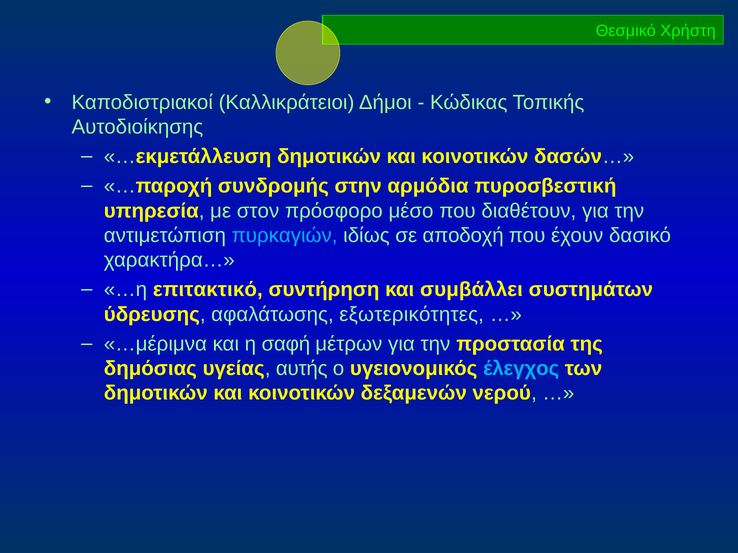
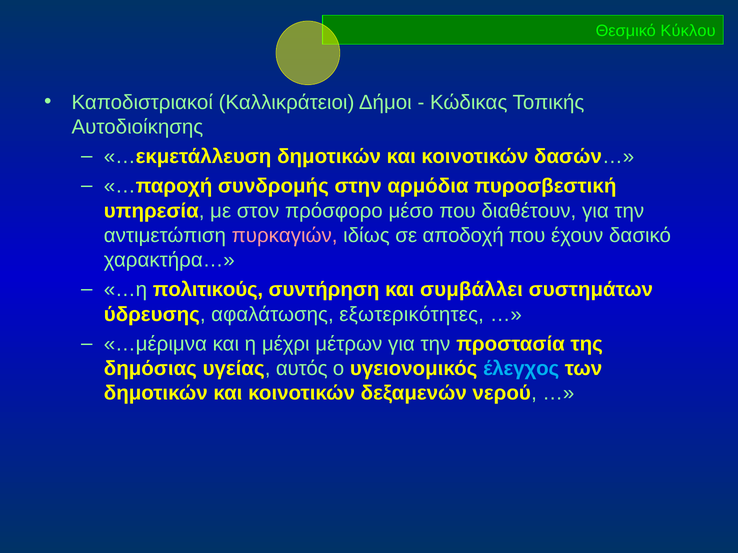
Χρήστη: Χρήστη -> Κύκλου (688, 31)
πυρκαγιών colour: light blue -> pink (285, 236)
επιτακτικό: επιτακτικό -> πολιτικούς (208, 290)
σαφή: σαφή -> μέχρι (286, 344)
αυτής: αυτής -> αυτός (302, 369)
